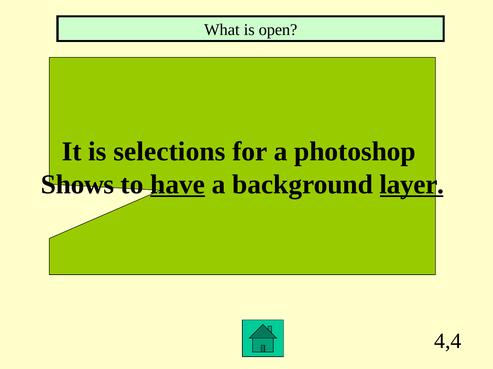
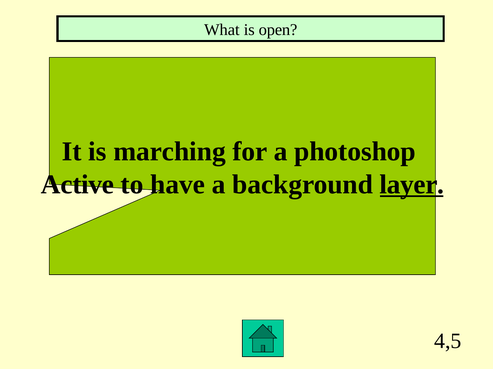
selections: selections -> marching (170, 152)
Shows: Shows -> Active (78, 185)
have underline: present -> none (178, 185)
4,4: 4,4 -> 4,5 (448, 342)
